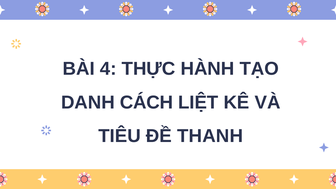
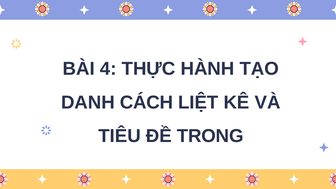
THANH: THANH -> TRONG (210, 136)
